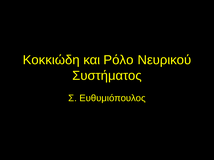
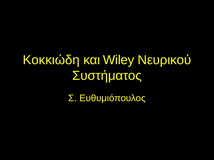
Ρόλο: Ρόλο -> Wiley (119, 60)
